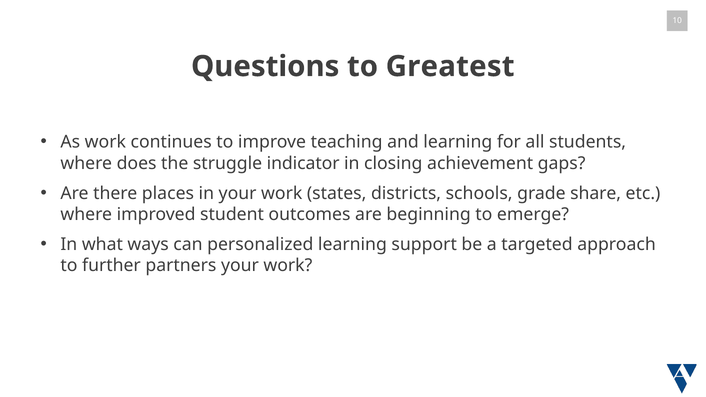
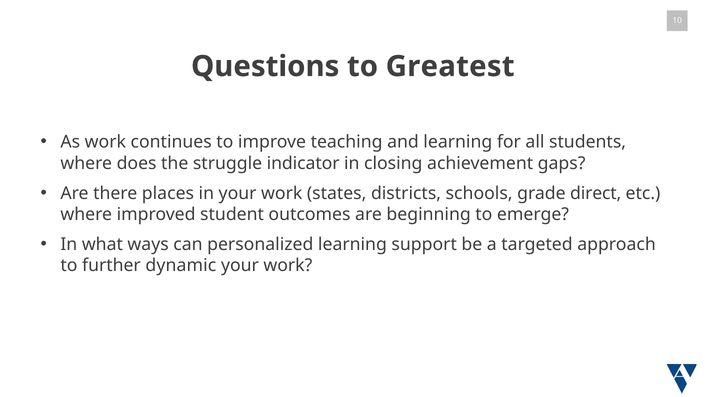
share: share -> direct (596, 193)
partners: partners -> dynamic (181, 266)
